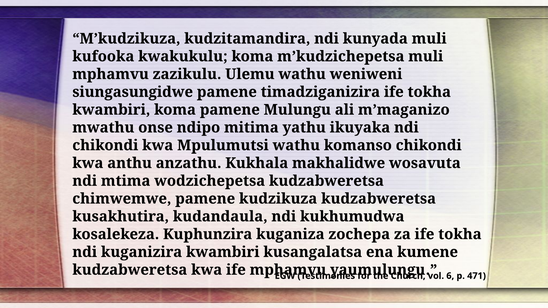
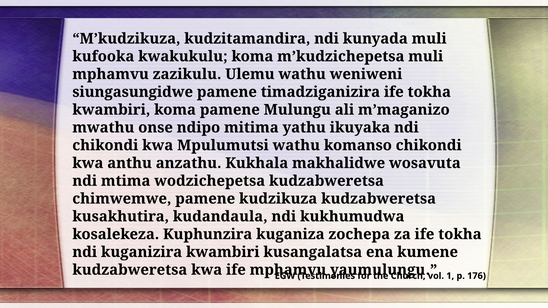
6: 6 -> 1 (450, 276)
471: 471 -> 176 (477, 276)
